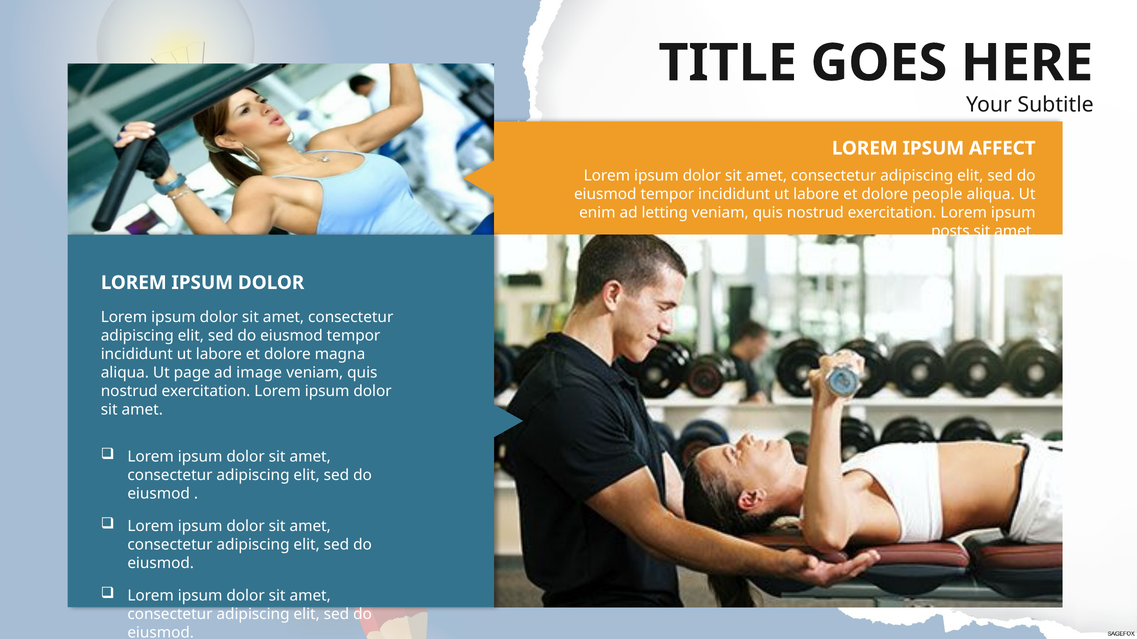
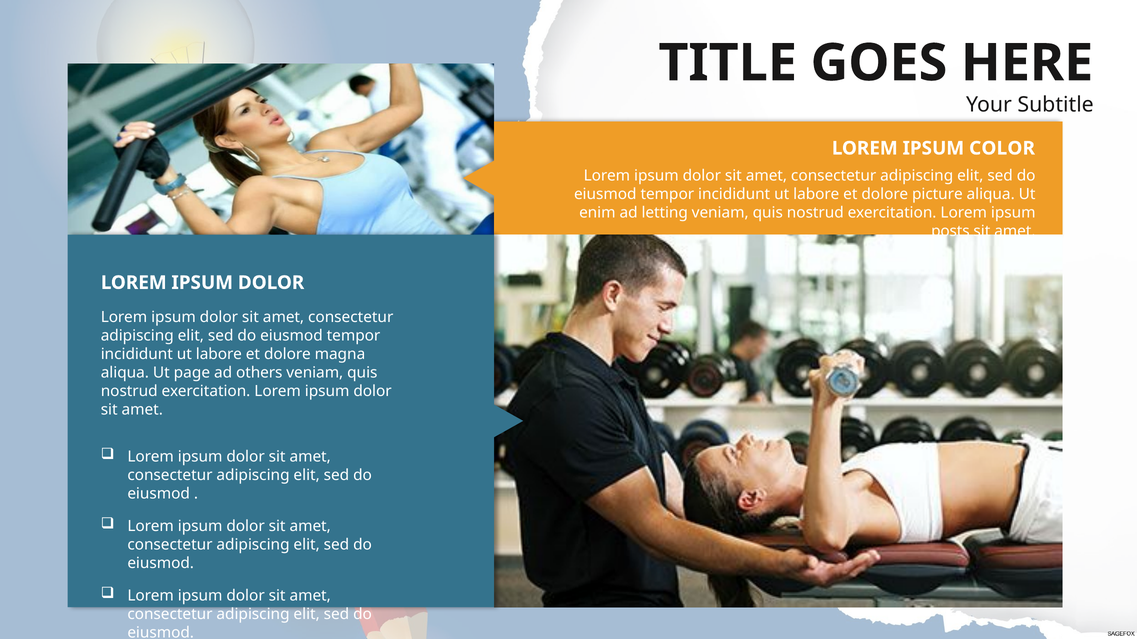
AFFECT: AFFECT -> COLOR (1002, 148)
people: people -> picture (937, 194)
image: image -> others (259, 373)
